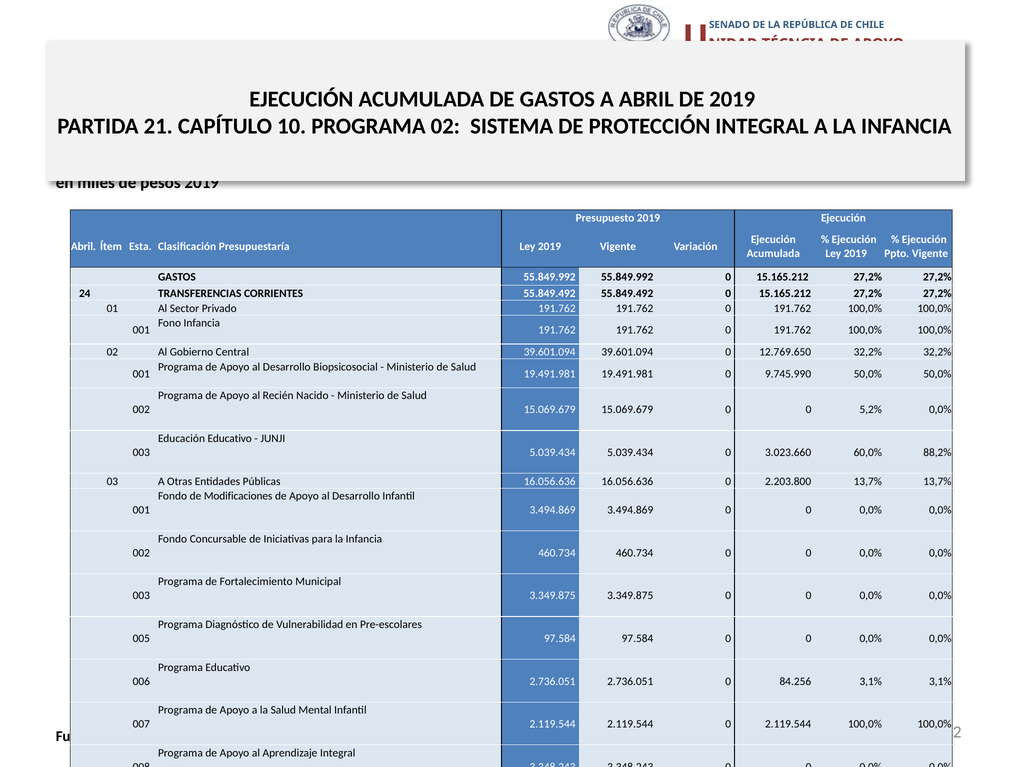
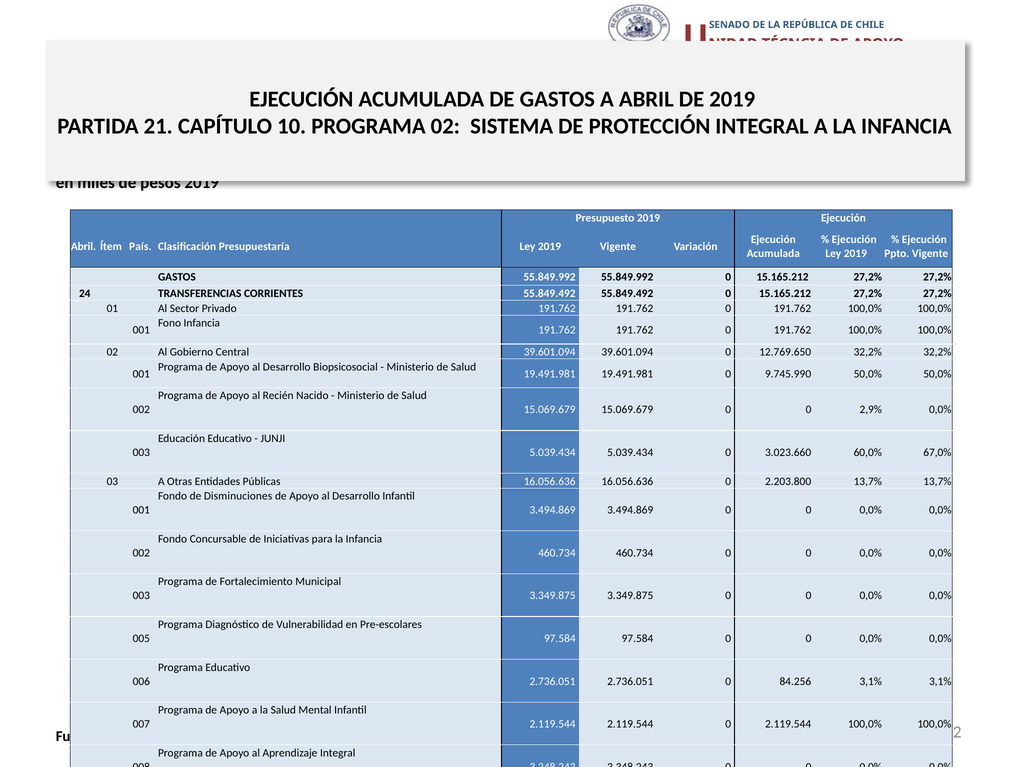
Esta: Esta -> País (140, 247)
5,2%: 5,2% -> 2,9% (871, 410)
88,2%: 88,2% -> 67,0% (937, 453)
Modificaciones: Modificaciones -> Disminuciones (238, 496)
